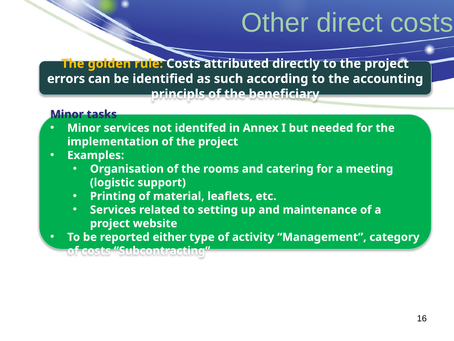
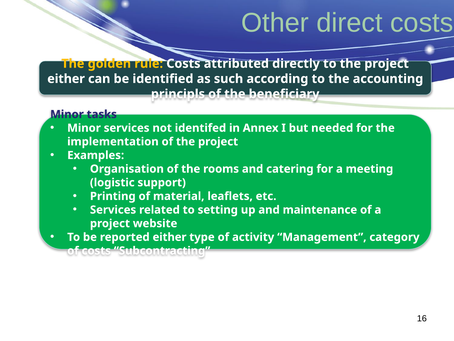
errors: errors -> either (66, 79)
